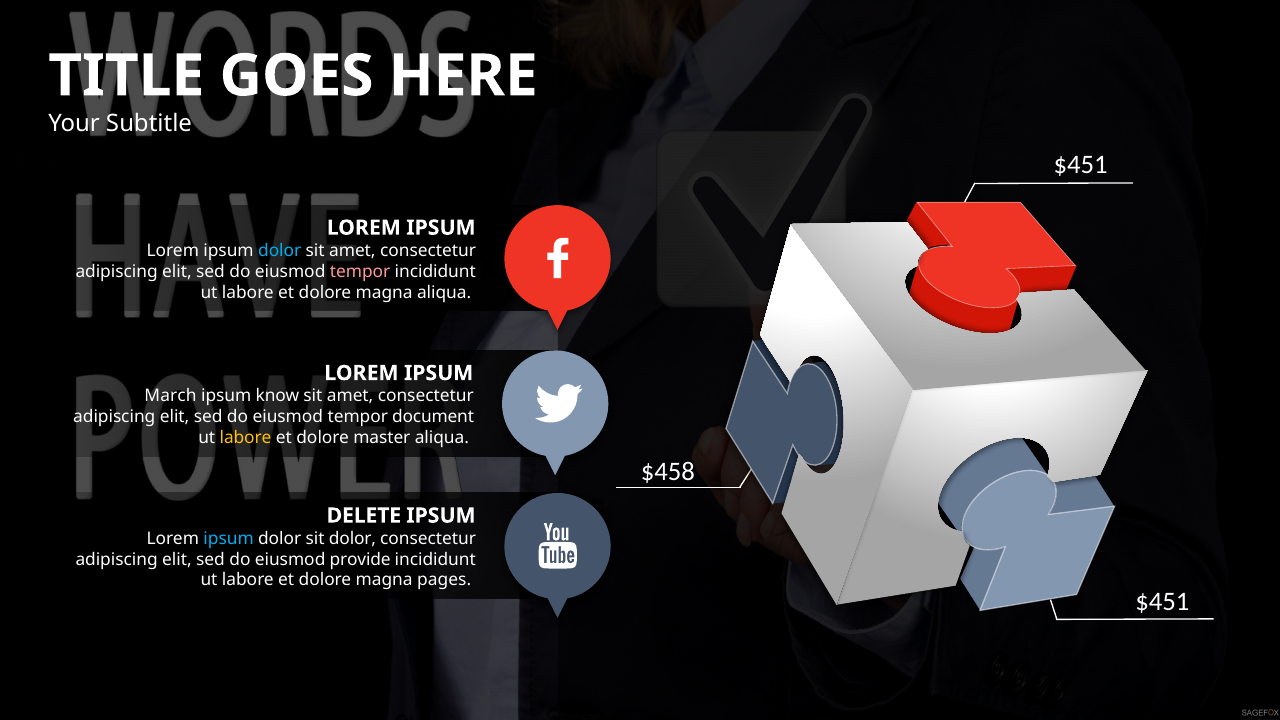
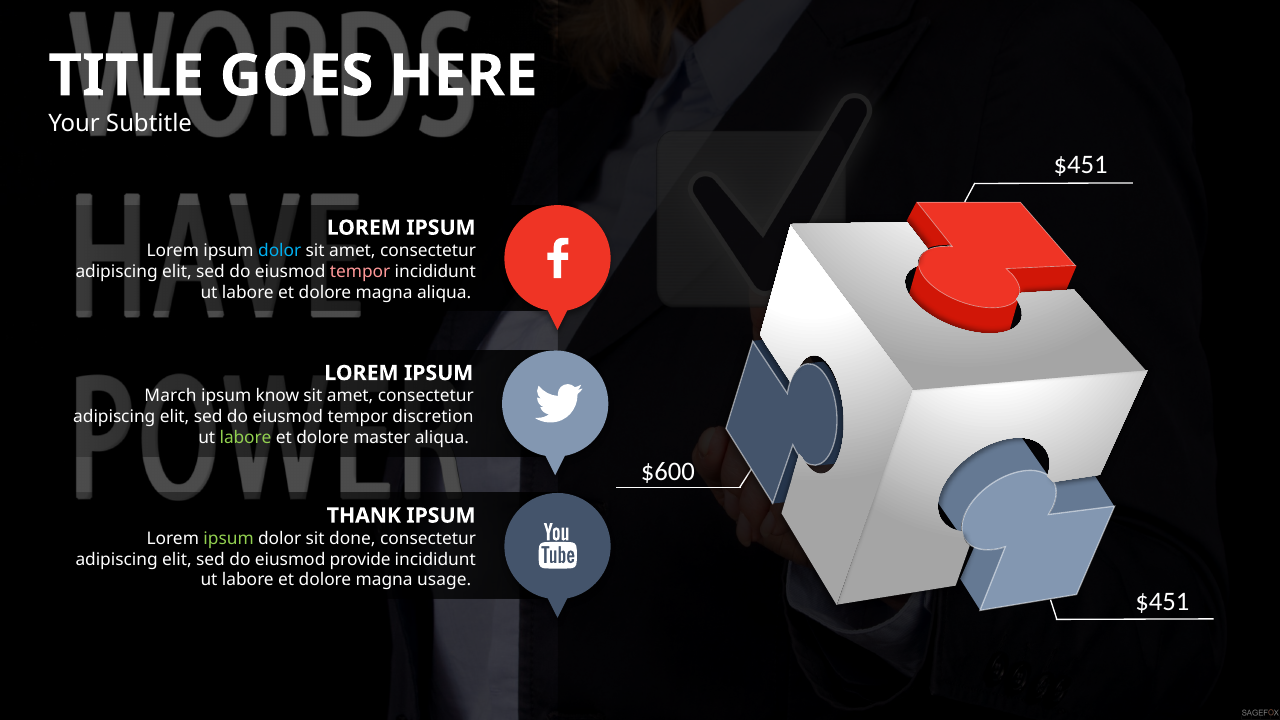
document: document -> discretion (433, 417)
labore colour: yellow -> light green (246, 438)
$458: $458 -> $600 (668, 472)
DELETE: DELETE -> THANK (364, 516)
ipsum colour: light blue -> light green (229, 539)
sit dolor: dolor -> done (352, 539)
pages: pages -> usage (444, 580)
